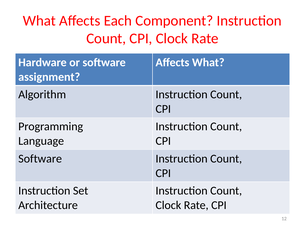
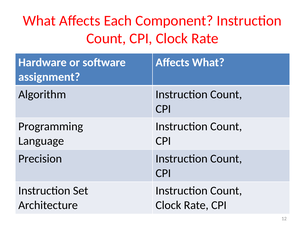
Software: Software -> Precision (40, 158)
